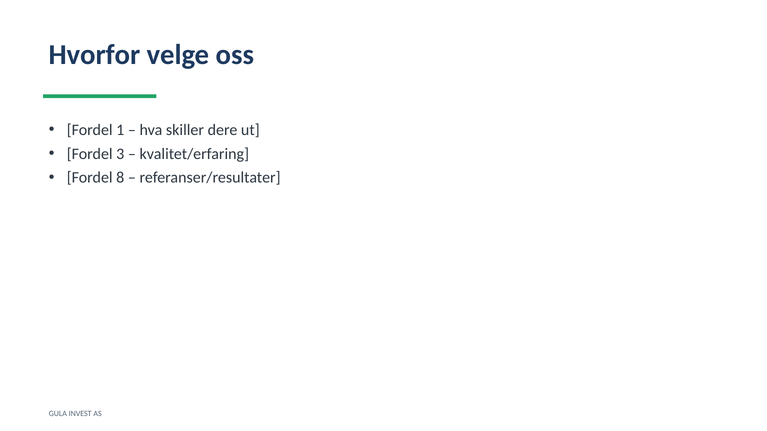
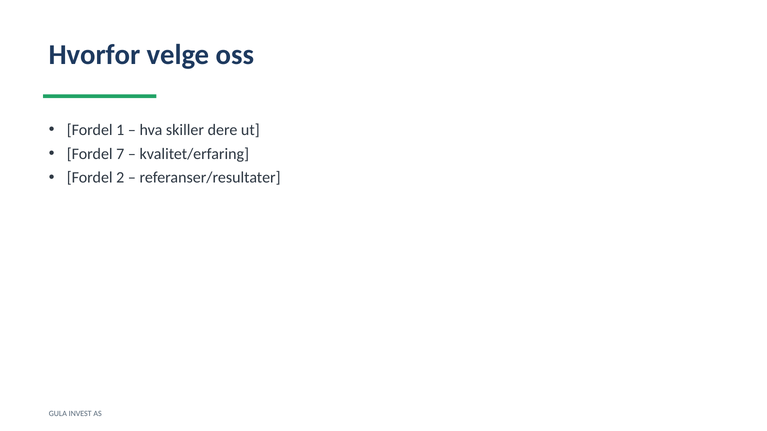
3: 3 -> 7 (120, 154)
8: 8 -> 2 (120, 178)
